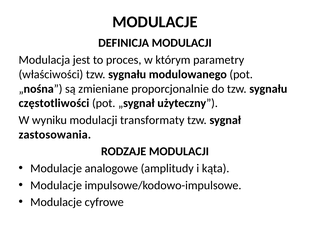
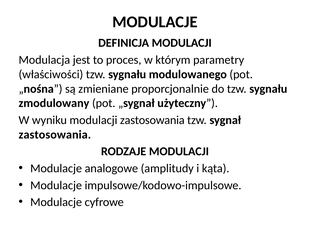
częstotliwości: częstotliwości -> zmodulowany (54, 103)
modulacji transformaty: transformaty -> zastosowania (152, 120)
